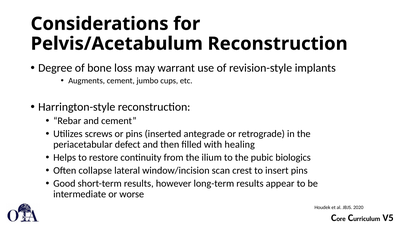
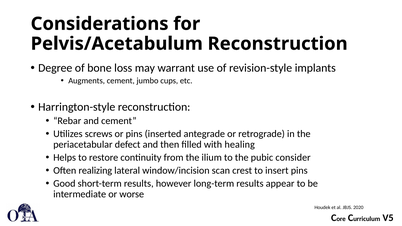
biologics: biologics -> consider (293, 158)
collapse: collapse -> realizing (95, 171)
